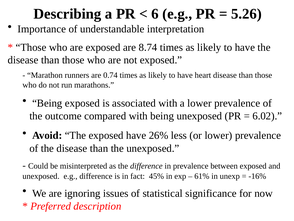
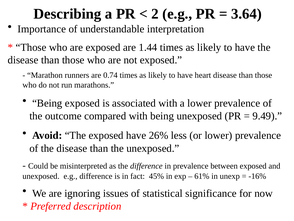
6: 6 -> 2 (155, 14)
5.26: 5.26 -> 3.64 (246, 14)
8.74: 8.74 -> 1.44 (148, 47)
6.02: 6.02 -> 9.49 (267, 116)
